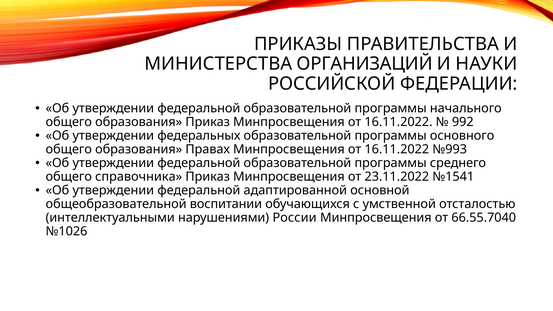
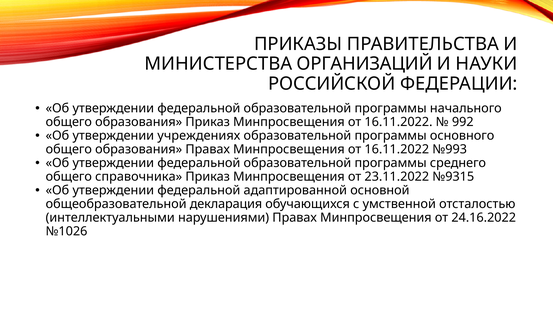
федеральных: федеральных -> учреждениях (199, 136)
№1541: №1541 -> №9315 (453, 177)
воспитании: воспитании -> декларация (226, 204)
нарушениями России: России -> Правах (295, 218)
66.55.7040: 66.55.7040 -> 24.16.2022 (484, 218)
